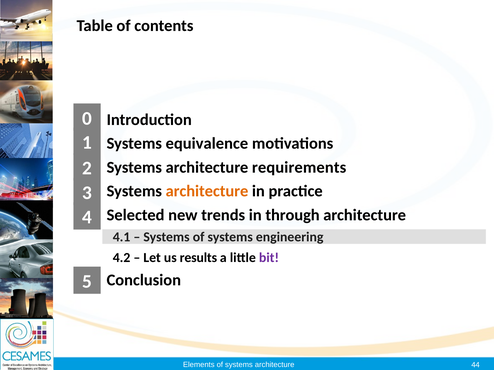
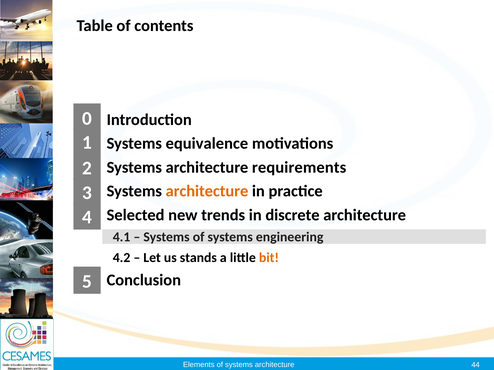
through: through -> discrete (293, 215)
results: results -> stands (198, 258)
bit colour: purple -> orange (269, 258)
